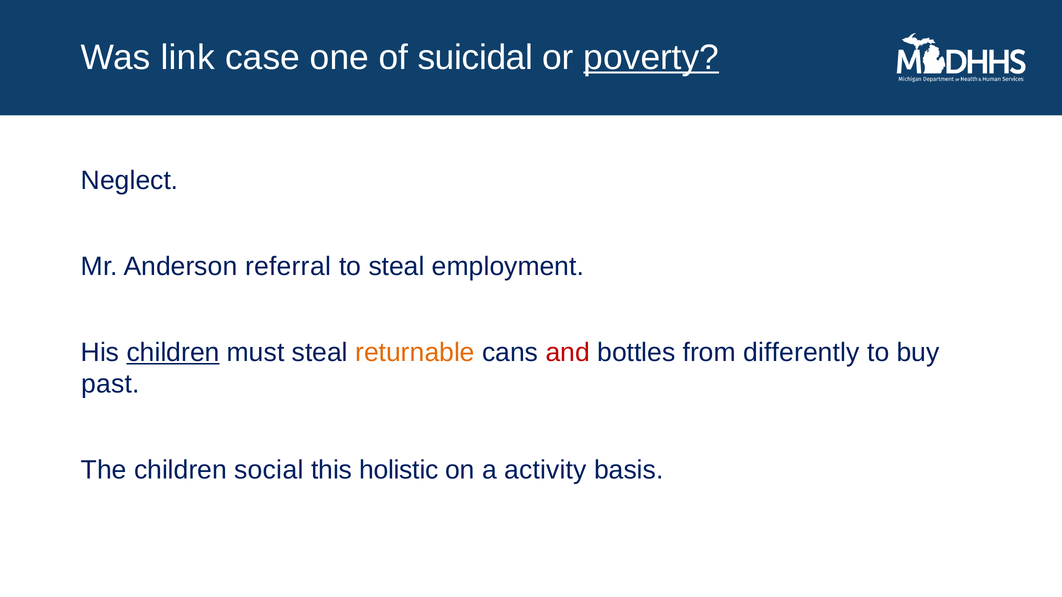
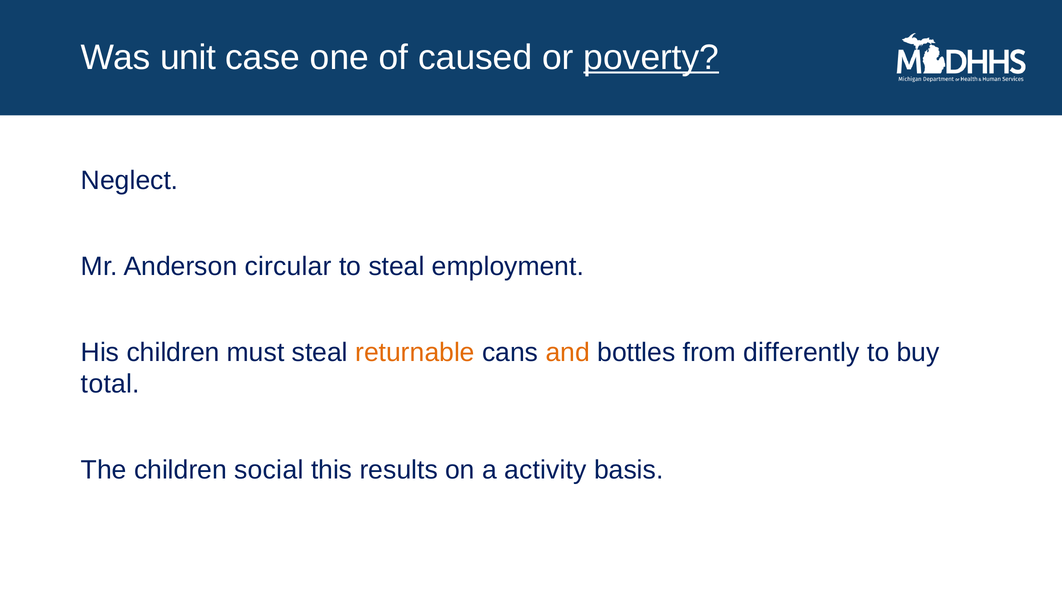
link: link -> unit (188, 57)
suicidal: suicidal -> caused (475, 57)
referral: referral -> circular (288, 267)
children underline: present -> none (173, 353)
and colour: red -> orange (568, 353)
past: past -> total (110, 384)
holistic: holistic -> results (399, 470)
